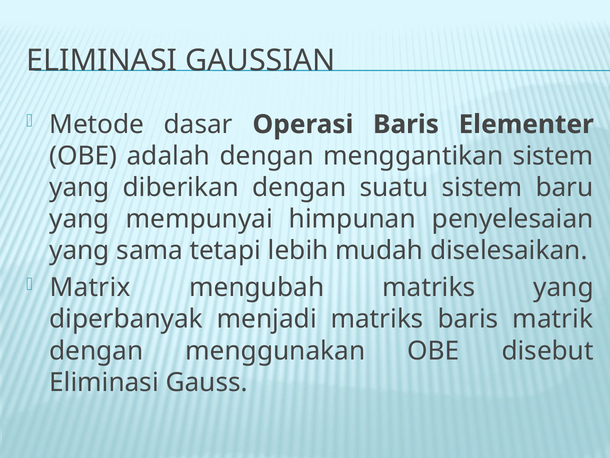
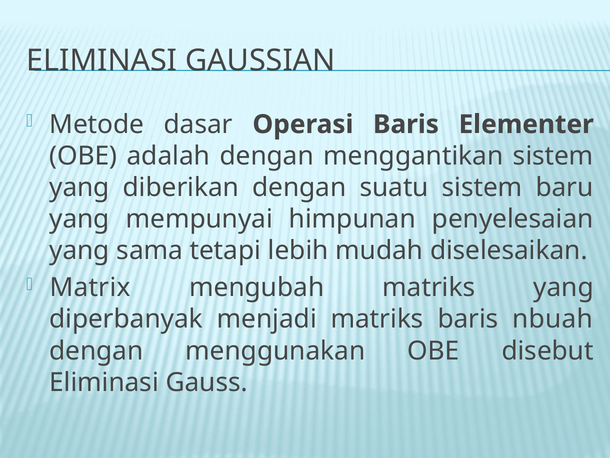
matrik: matrik -> nbuah (553, 319)
